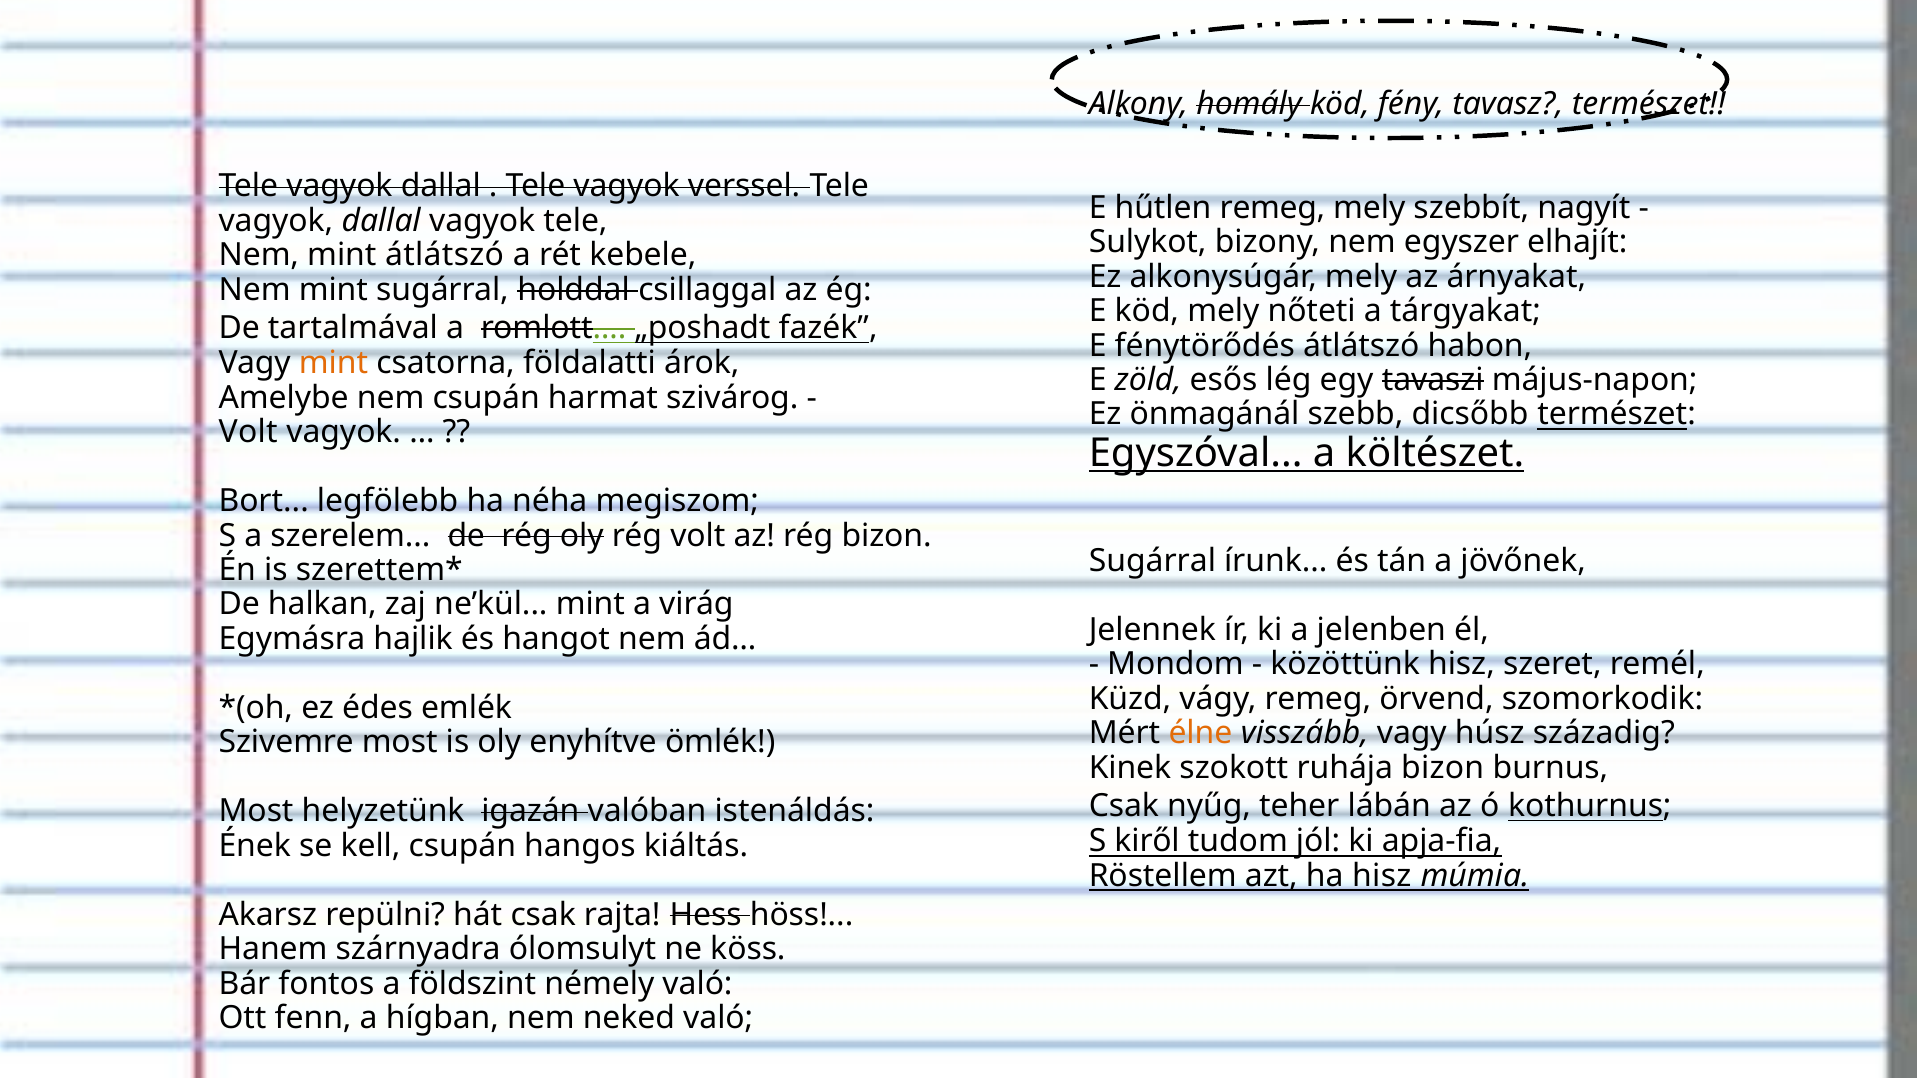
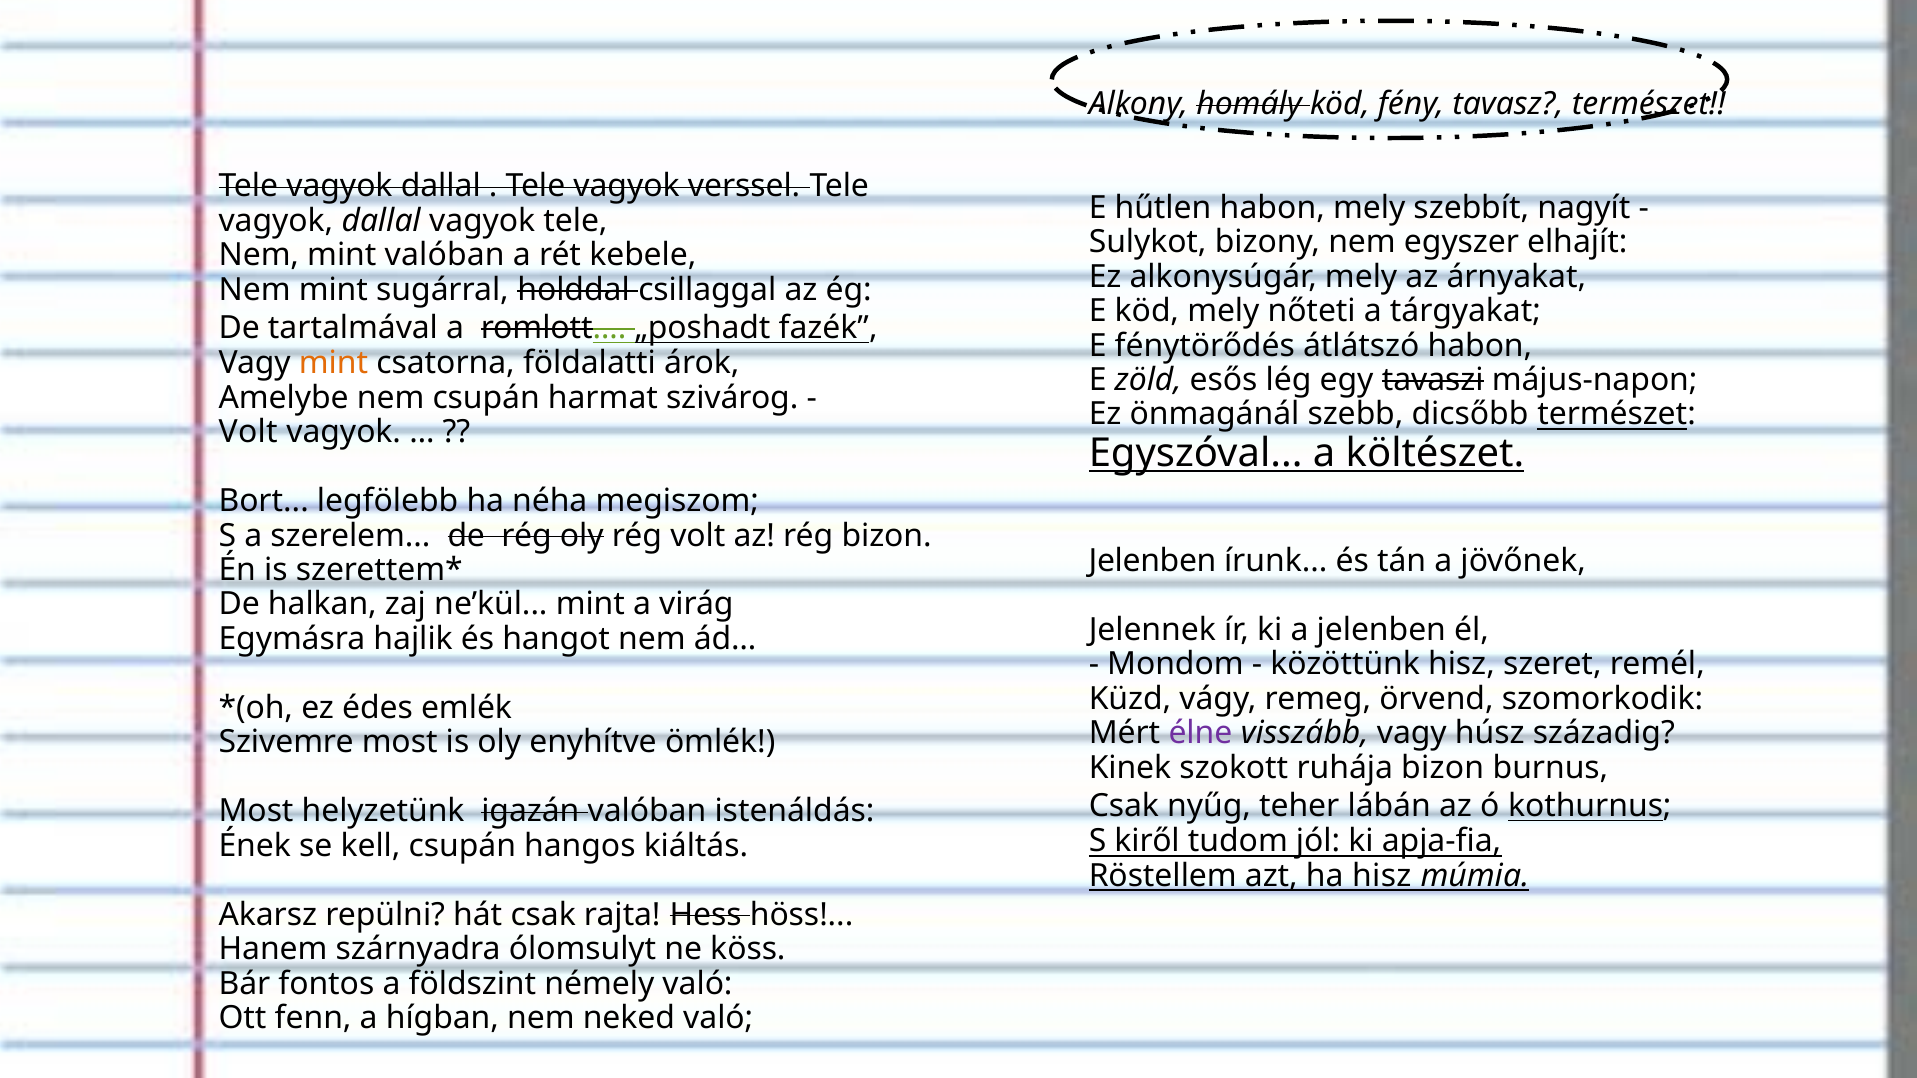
hűtlen remeg: remeg -> habon (1272, 208)
mint átlátszó: átlátszó -> valóban (445, 255)
Sugárral: Sugárral -> Jelenben (1153, 561)
élne colour: orange -> purple (1200, 733)
